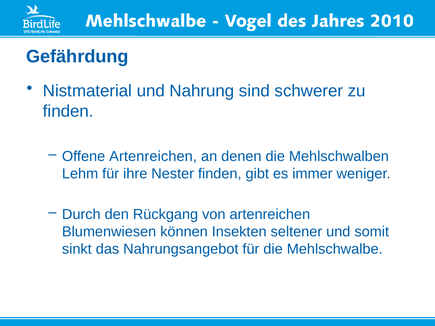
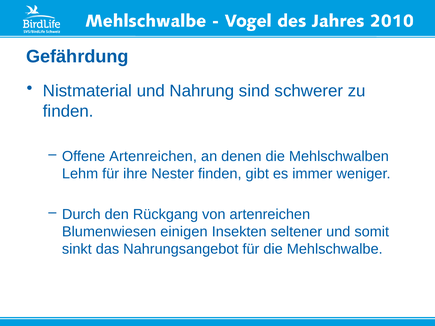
können: können -> einigen (184, 232)
